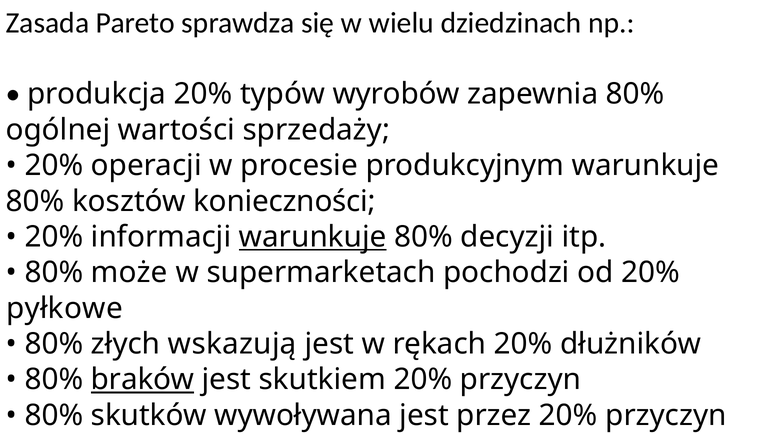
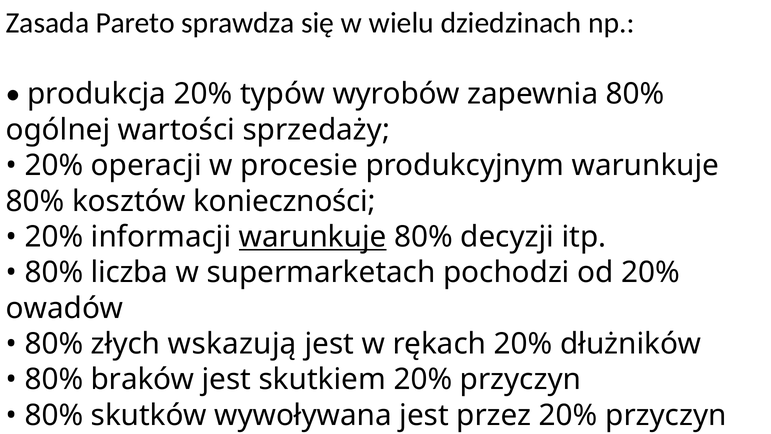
może: może -> liczba (130, 272)
pyłkowe: pyłkowe -> owadów (65, 308)
braków underline: present -> none (143, 379)
